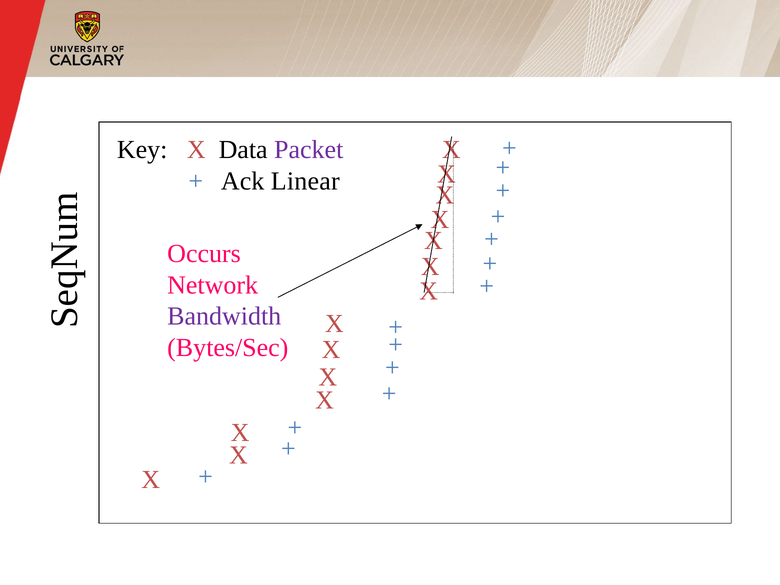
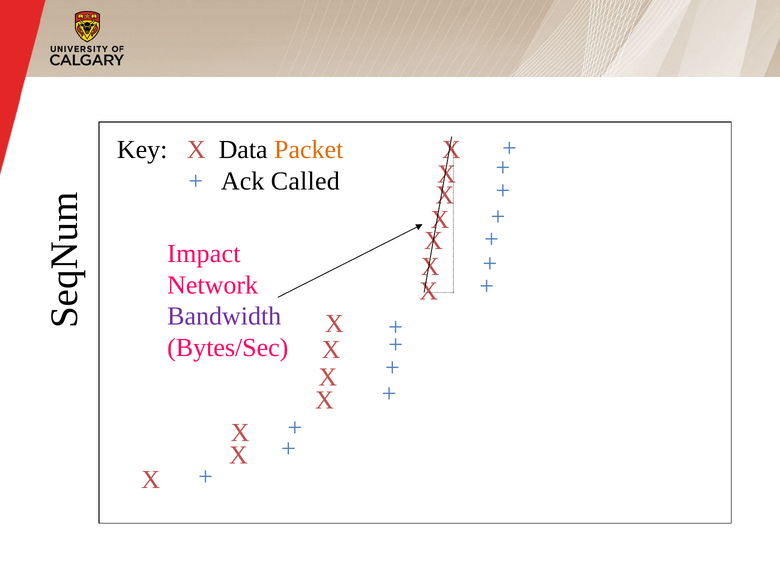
Packet colour: purple -> orange (309, 150)
Linear: Linear -> Called (305, 181)
Occurs: Occurs -> Impact (204, 254)
